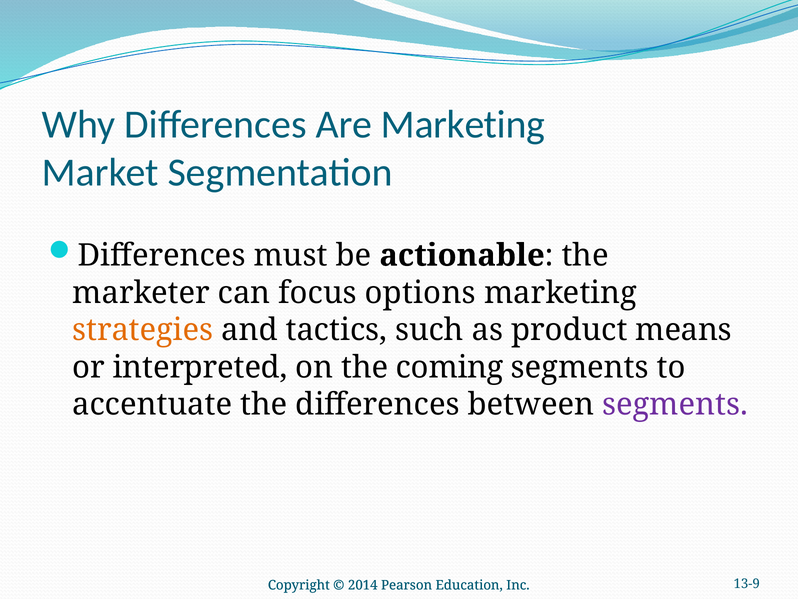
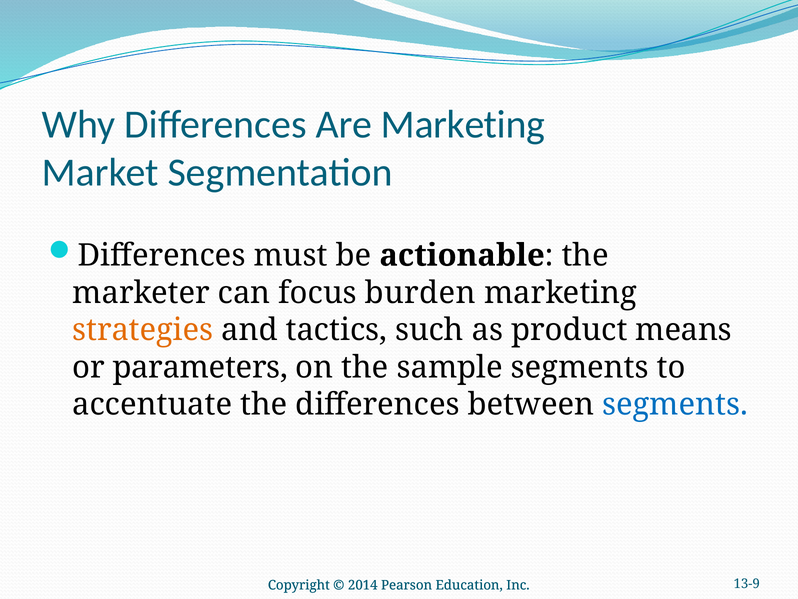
options: options -> burden (420, 293)
interpreted: interpreted -> parameters (200, 367)
coming: coming -> sample (450, 367)
segments colour: purple -> blue (675, 404)
